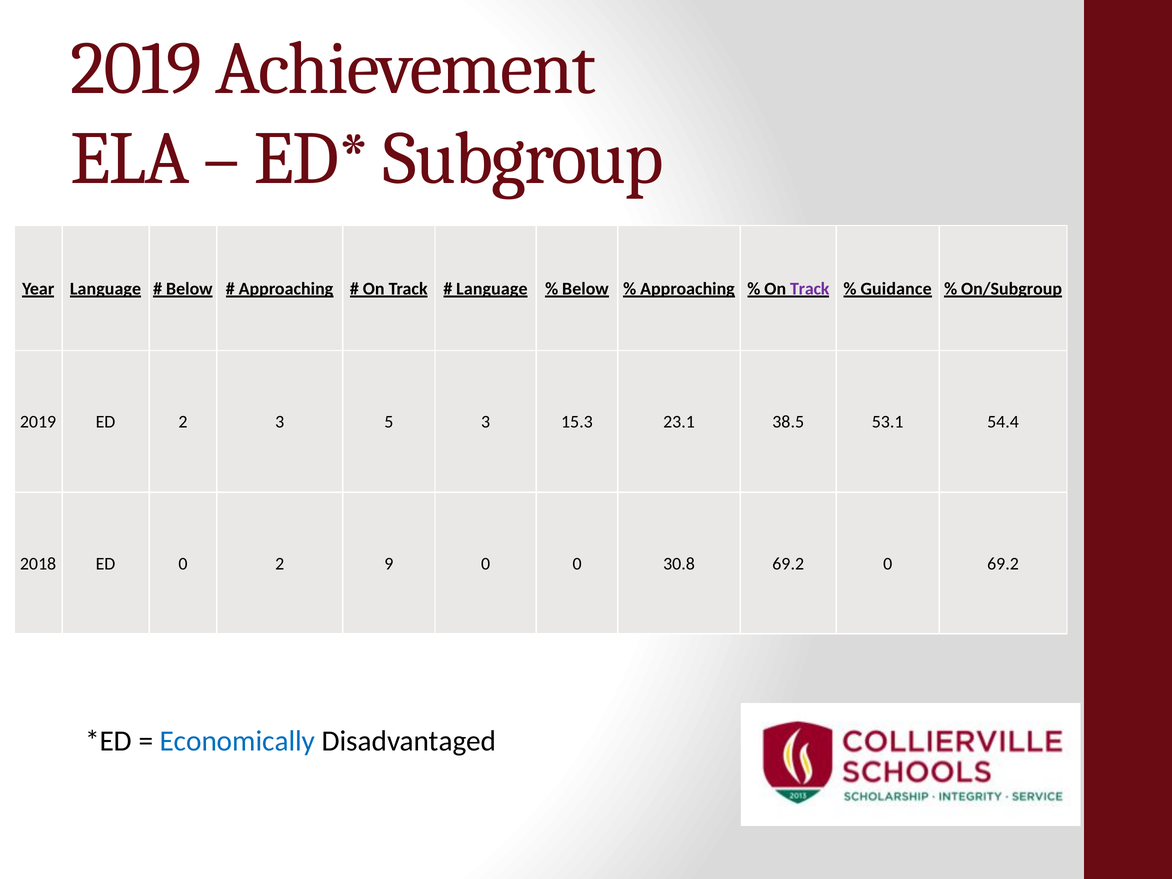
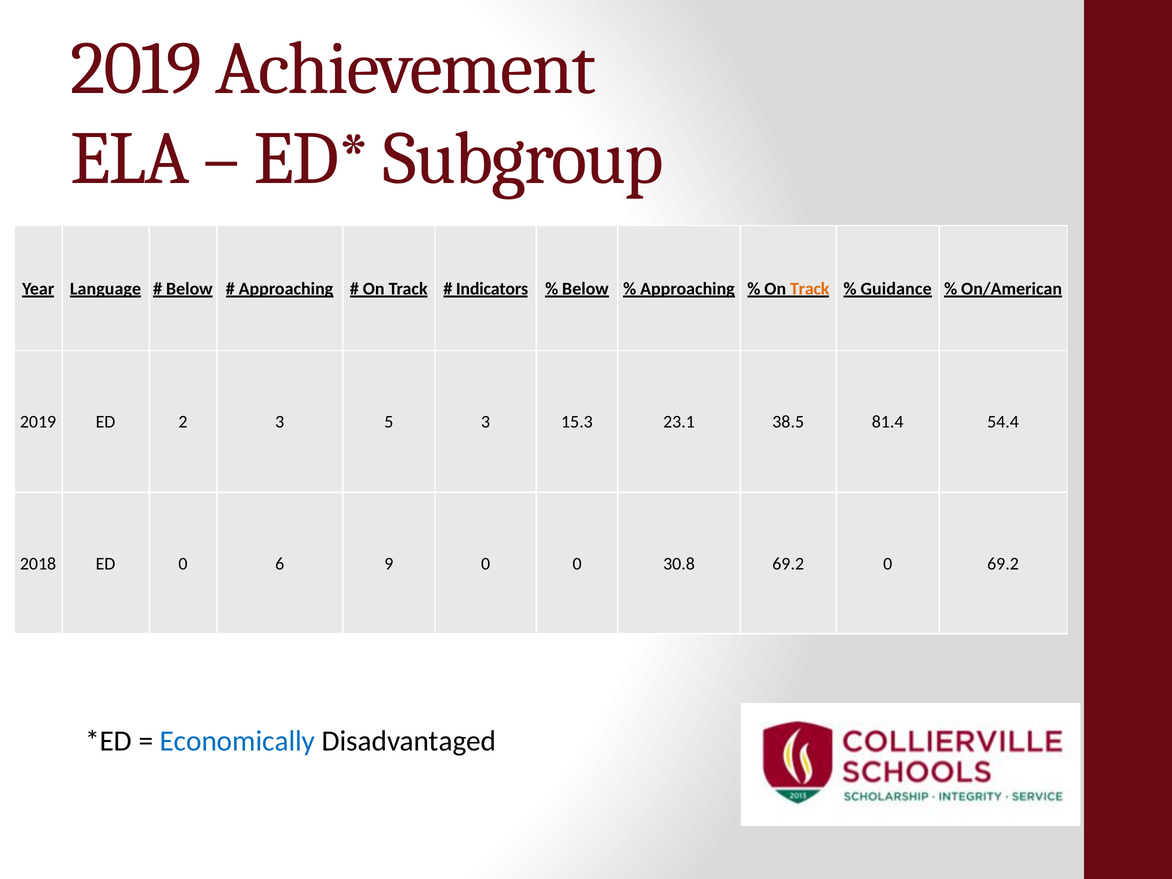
Language: Language -> Indicators (492, 289)
Track colour: purple -> orange (810, 289)
On/Subgroup: On/Subgroup -> On/American (1012, 289)
53.1: 53.1 -> 81.4 (888, 422)
0 2: 2 -> 6 (280, 564)
